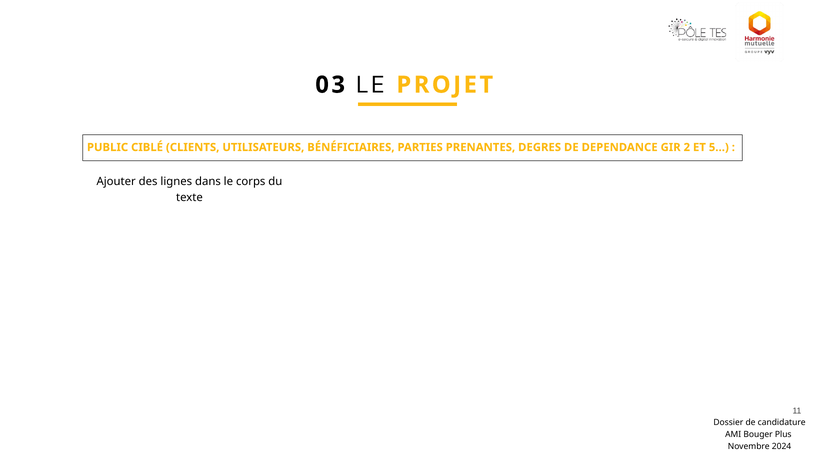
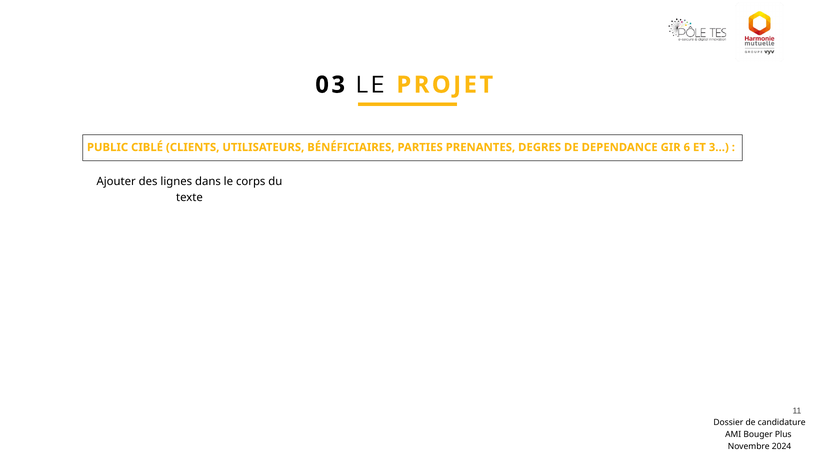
2: 2 -> 6 (687, 147)
5…: 5… -> 3… (719, 147)
